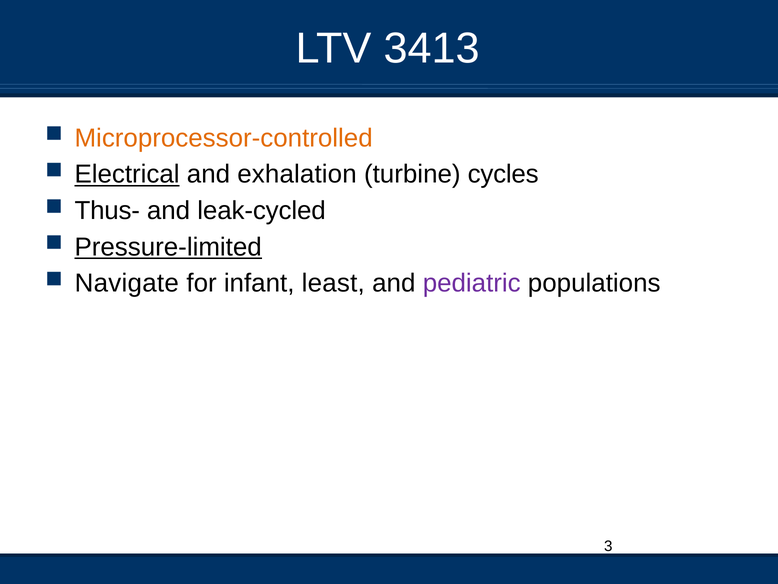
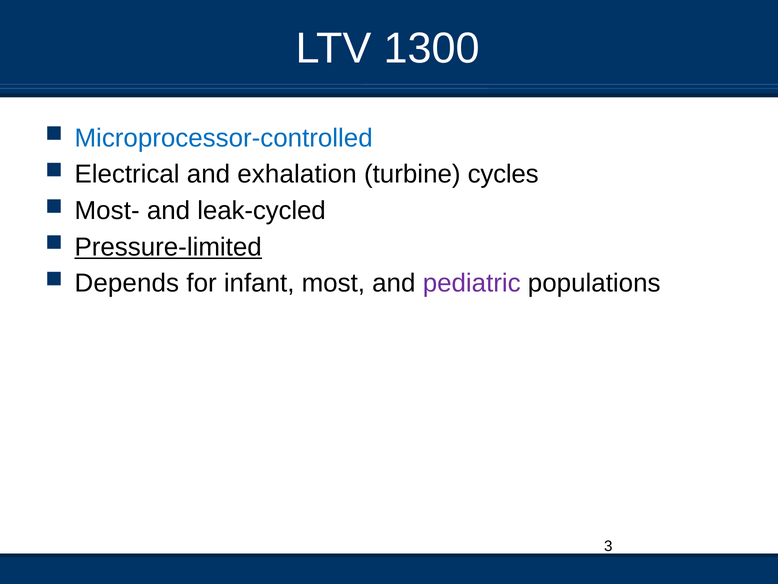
3413: 3413 -> 1300 (432, 48)
Microprocessor-controlled colour: orange -> blue (224, 138)
Electrical underline: present -> none (127, 174)
Thus-: Thus- -> Most- (107, 211)
Navigate: Navigate -> Depends (127, 283)
least: least -> most (333, 283)
